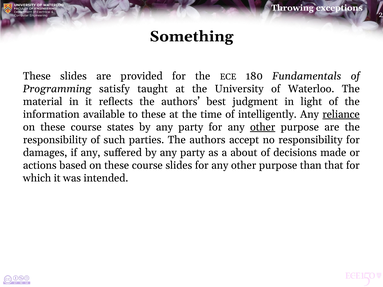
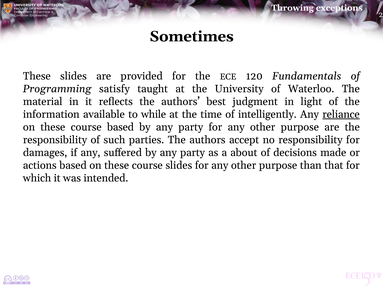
Something: Something -> Sometimes (192, 36)
180: 180 -> 120 (254, 76)
to these: these -> while (154, 114)
course states: states -> based (120, 127)
other underline: present -> none (263, 127)
